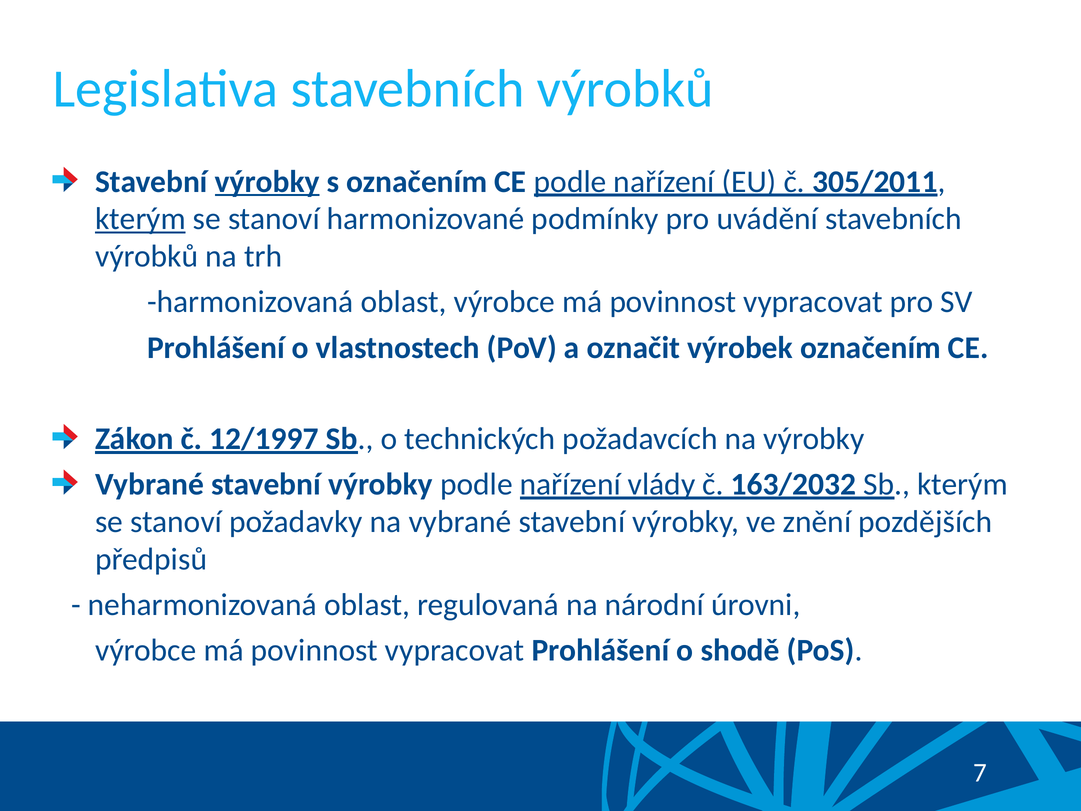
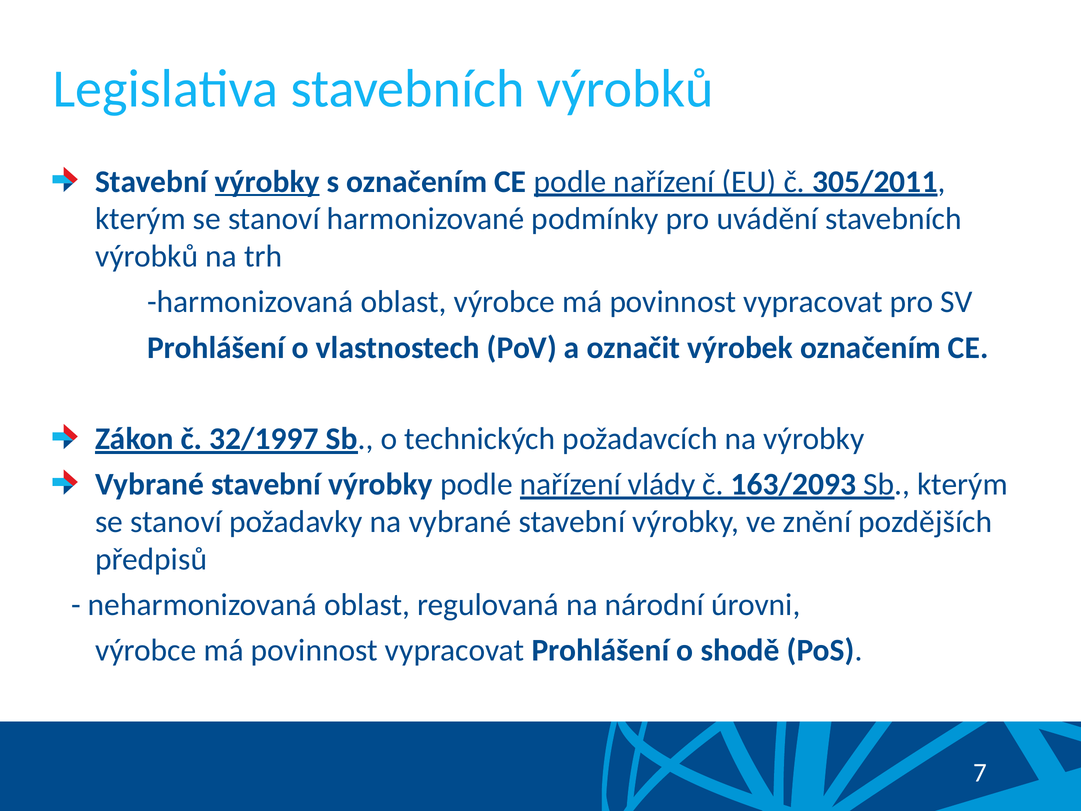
kterým underline: present -> none (140, 219)
12/1997: 12/1997 -> 32/1997 (264, 439)
163/2032: 163/2032 -> 163/2093 (794, 484)
